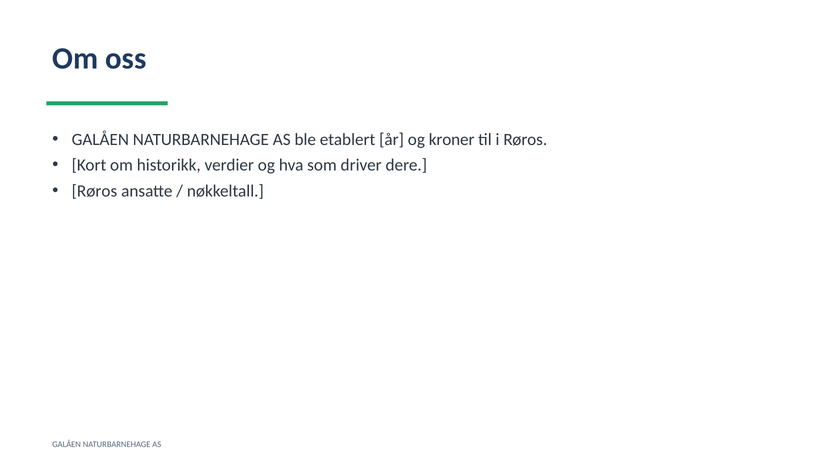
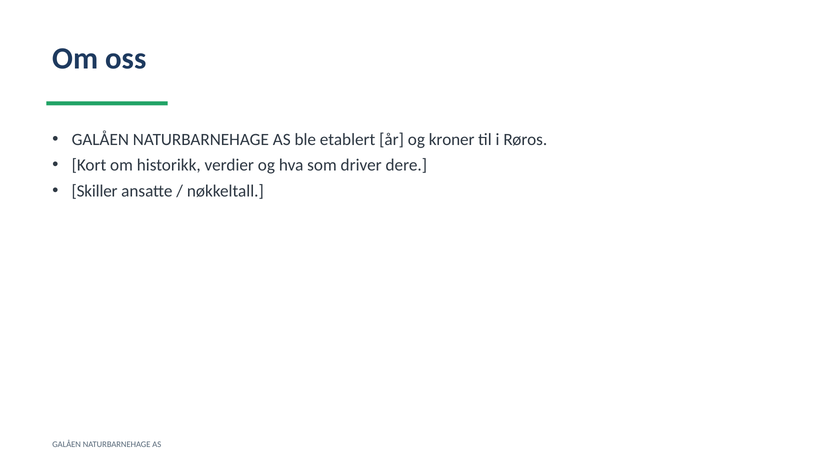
Røros: Røros -> Skiller (95, 191)
